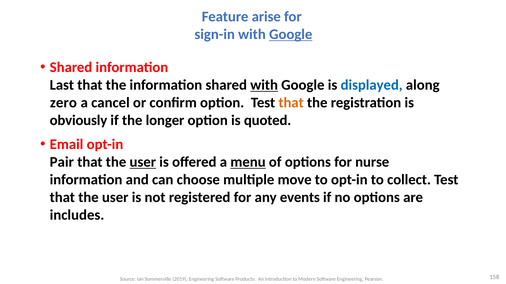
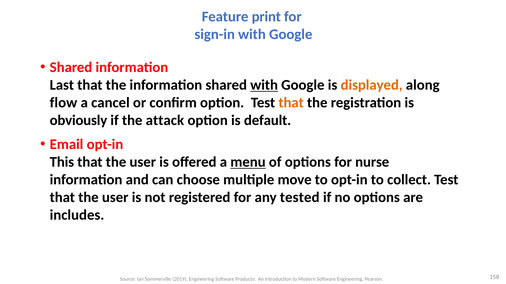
arise: arise -> print (266, 17)
Google underline: present -> none (291, 34)
displayed colour: blue -> orange (372, 85)
zero: zero -> flow (63, 103)
longer: longer -> attack (165, 121)
quoted: quoted -> default (268, 121)
Pair: Pair -> This (62, 162)
user underline: present -> none (143, 162)
events: events -> tested (300, 198)
